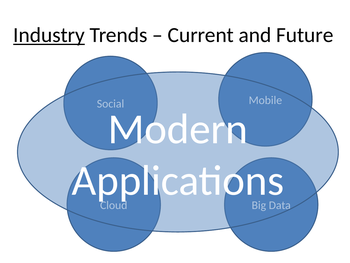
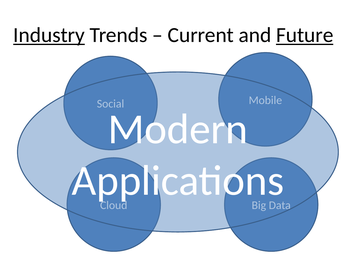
Future underline: none -> present (305, 35)
